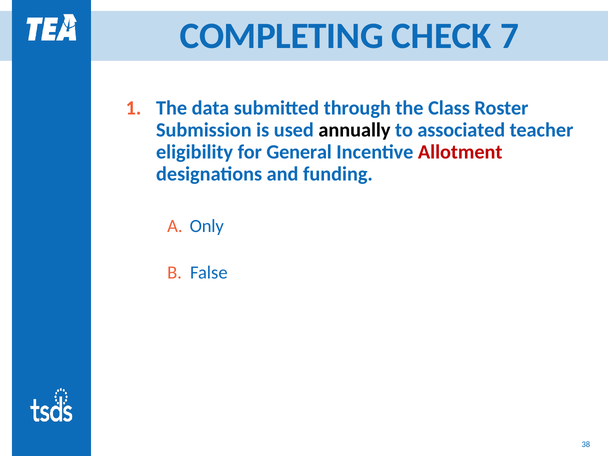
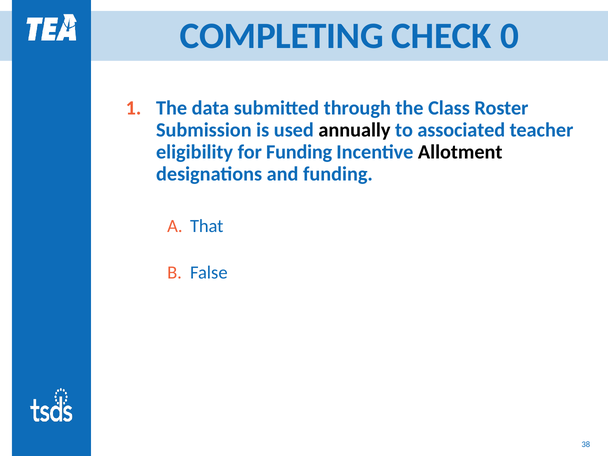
7: 7 -> 0 (510, 36)
for General: General -> Funding (299, 152)
Allotment colour: red -> black (460, 152)
Only: Only -> That (207, 226)
